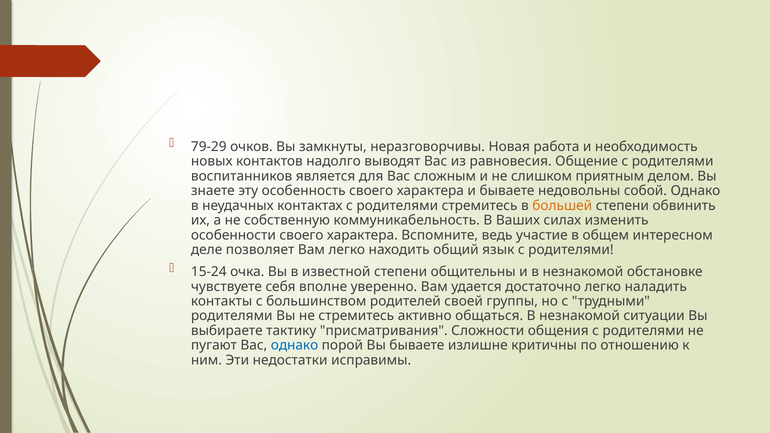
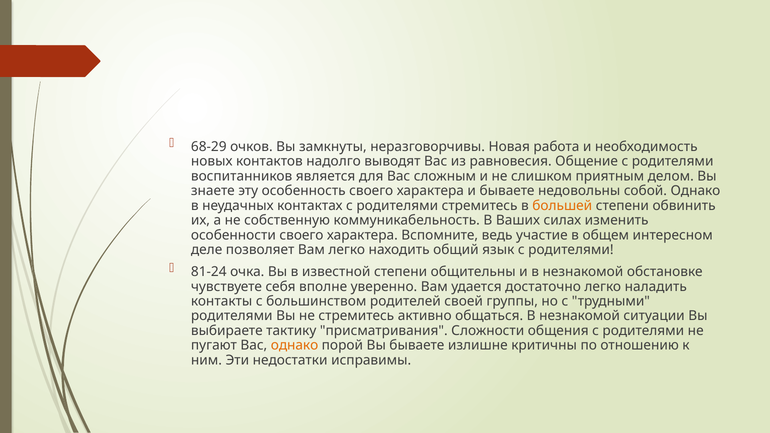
79-29: 79-29 -> 68-29 (209, 147)
15-24: 15-24 -> 81-24 (209, 272)
однако colour: blue -> orange (295, 346)
